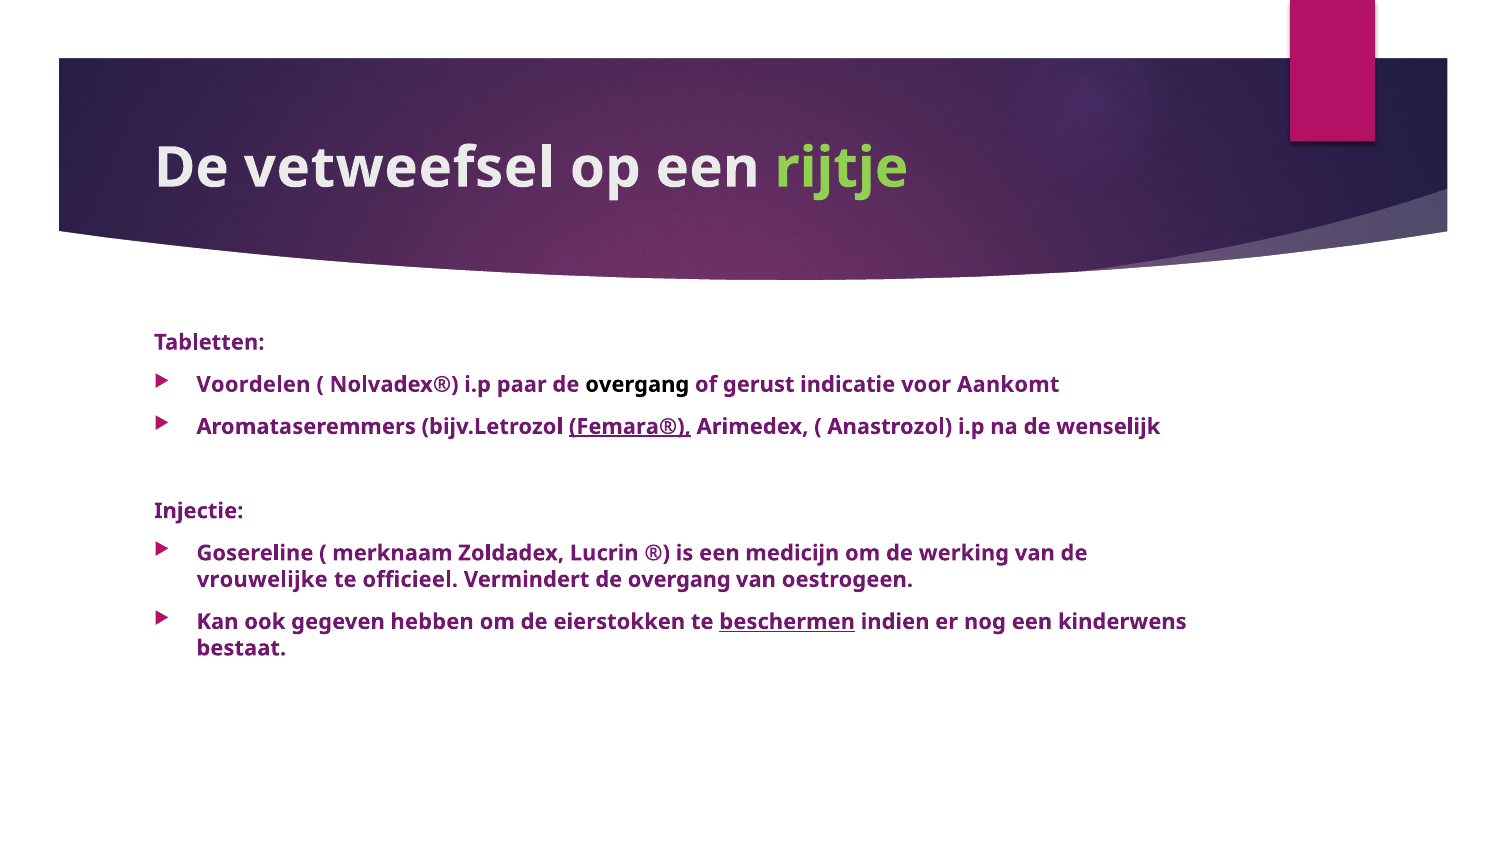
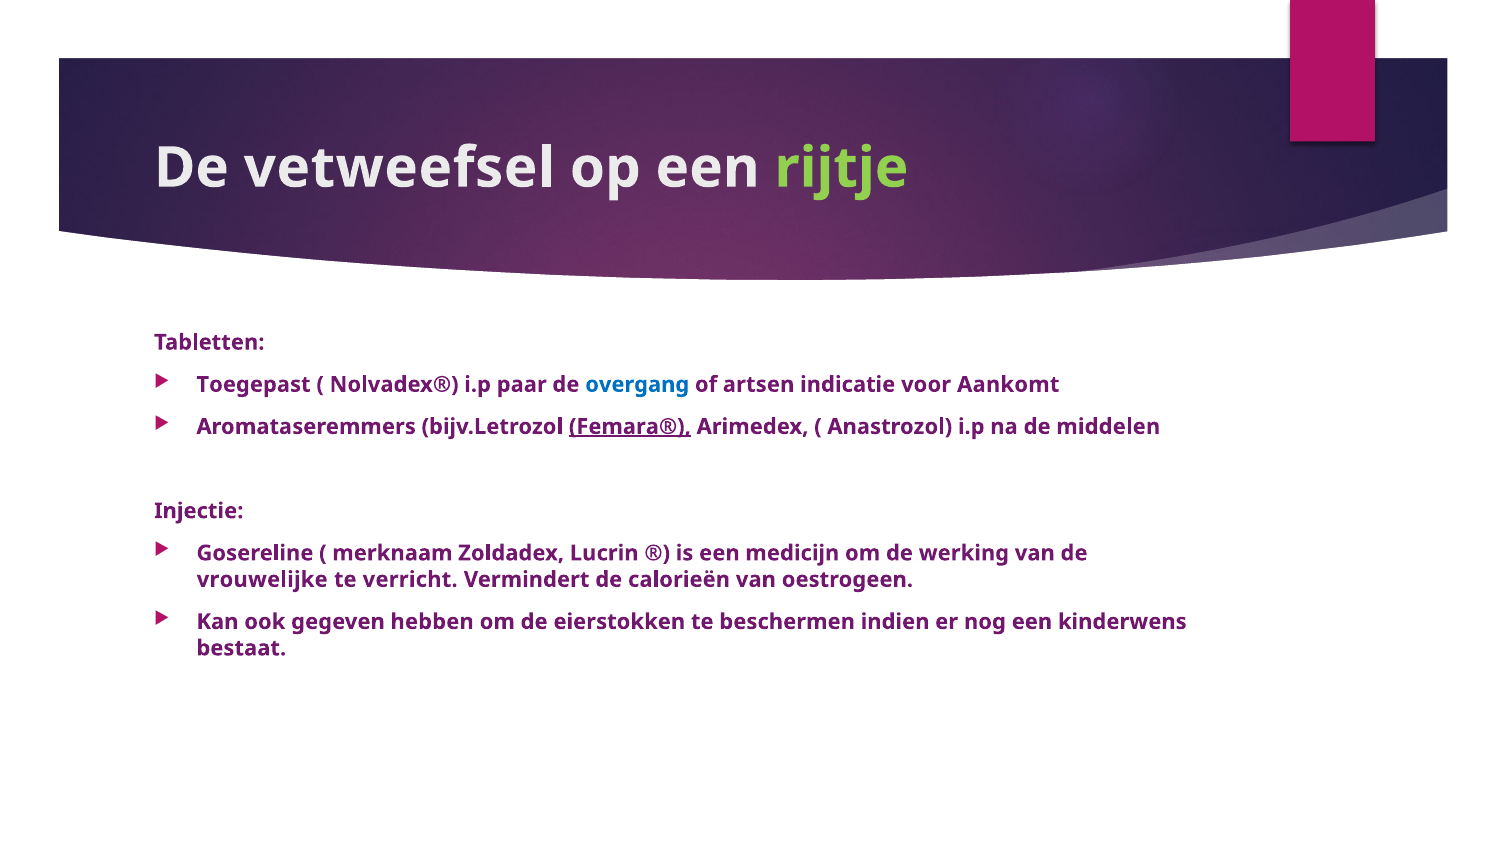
Voordelen: Voordelen -> Toegepast (254, 384)
overgang colour: black -> blue (637, 384)
gerust: gerust -> artsen (759, 384)
wenselijk: wenselijk -> middelen (1108, 427)
officieel: officieel -> verricht (410, 579)
Vermindert de overgang: overgang -> calorieën (679, 579)
beschermen underline: present -> none (787, 621)
